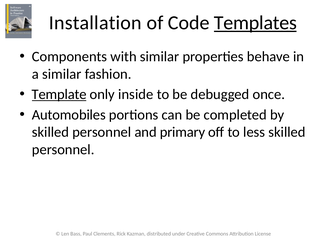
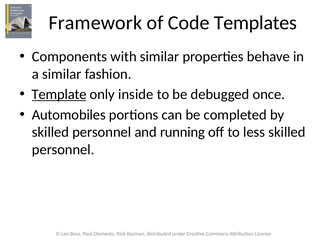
Installation: Installation -> Framework (95, 23)
Templates underline: present -> none (255, 23)
primary: primary -> running (182, 132)
